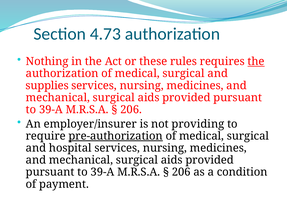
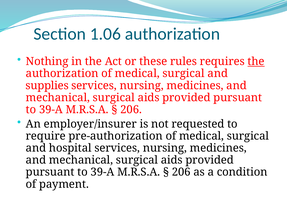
4.73: 4.73 -> 1.06 (105, 34)
providing: providing -> requested (198, 124)
pre-authorization underline: present -> none (116, 136)
